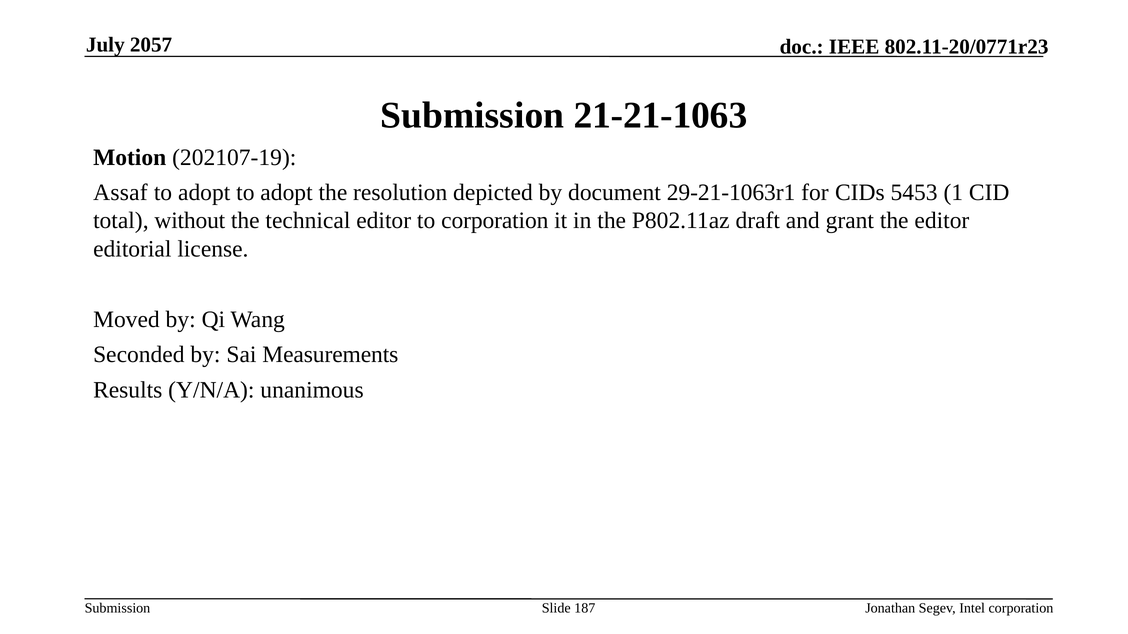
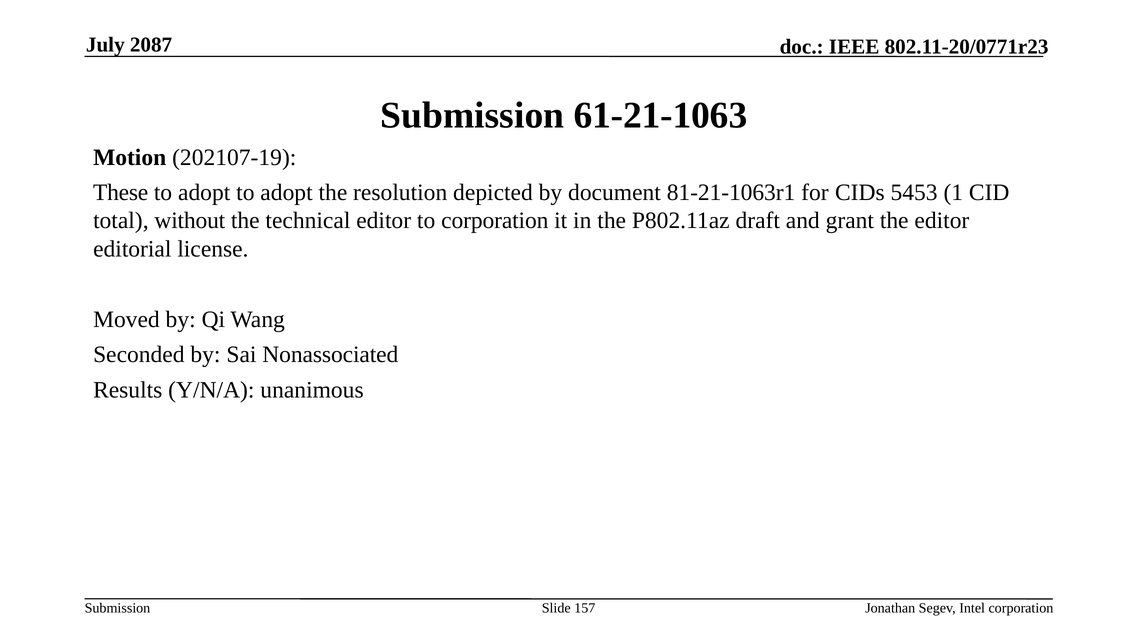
2057: 2057 -> 2087 (151, 45)
21-21-1063: 21-21-1063 -> 61-21-1063 (661, 115)
Assaf: Assaf -> These (121, 193)
29-21-1063r1: 29-21-1063r1 -> 81-21-1063r1 (731, 193)
Measurements: Measurements -> Nonassociated (330, 355)
187: 187 -> 157 (585, 609)
